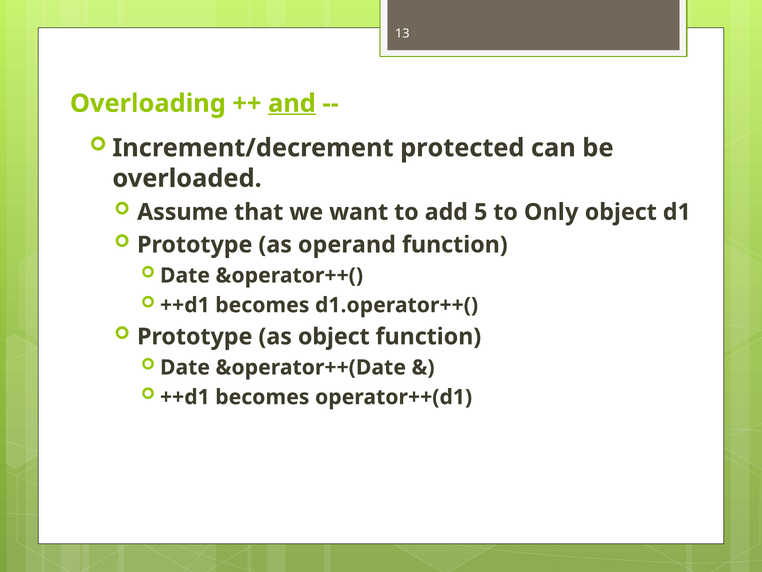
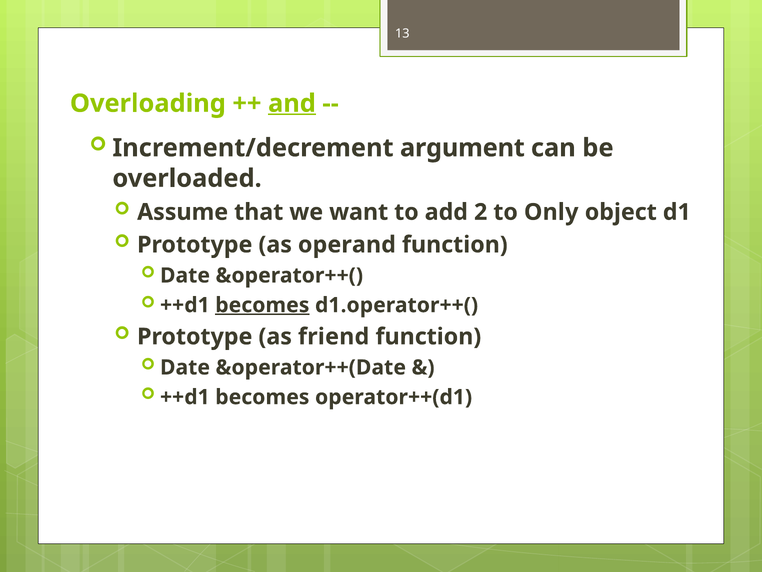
protected: protected -> argument (462, 148)
5: 5 -> 2 (481, 212)
becomes underline: none -> present (262, 305)
as object: object -> friend (334, 336)
